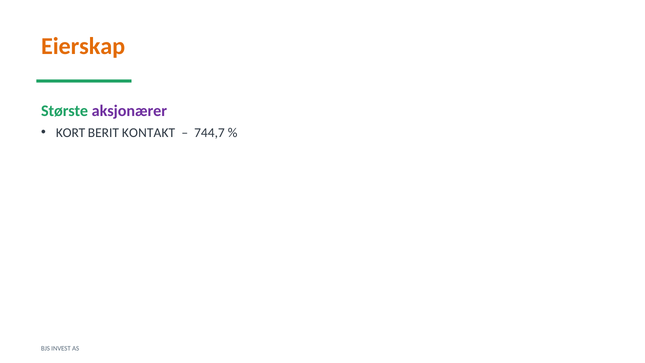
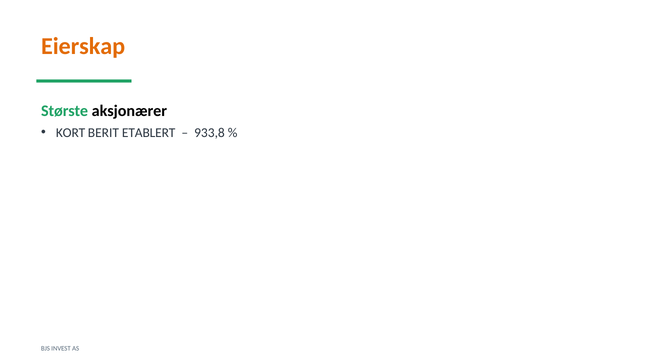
aksjonærer colour: purple -> black (129, 111)
KONTAKT: KONTAKT -> ETABLERT (149, 133)
744,7: 744,7 -> 933,8 (209, 133)
